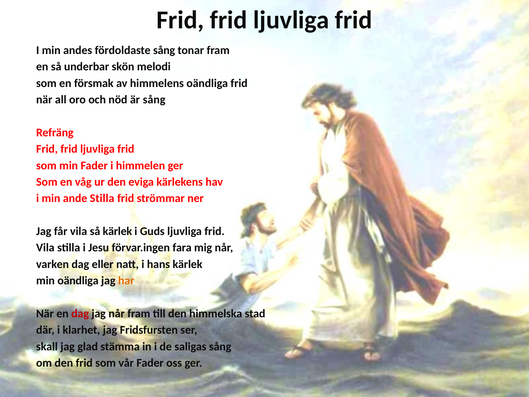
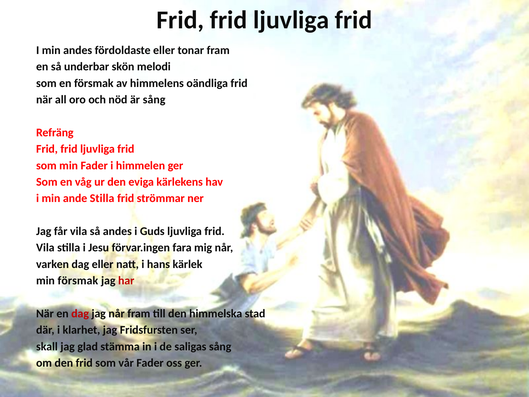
fördoldaste sång: sång -> eller (164, 50)
så kärlek: kärlek -> andes (117, 231)
min oändliga: oändliga -> försmak (78, 281)
har colour: orange -> red (126, 281)
